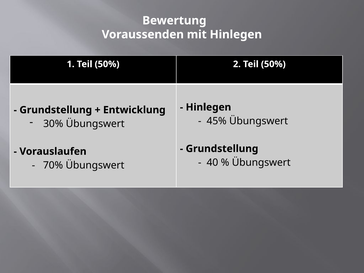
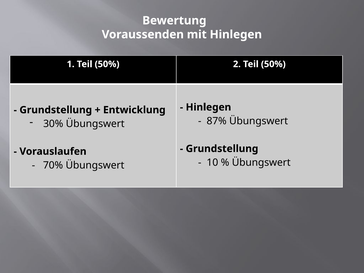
45%: 45% -> 87% (217, 121)
40: 40 -> 10 (212, 163)
